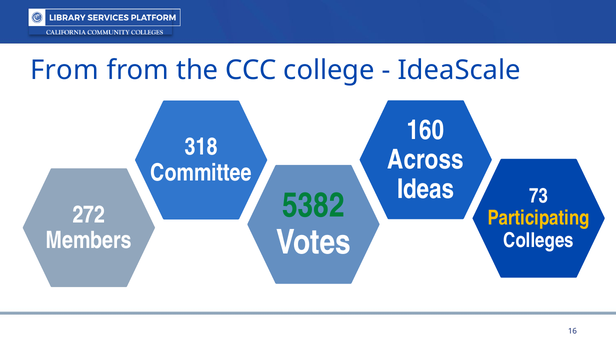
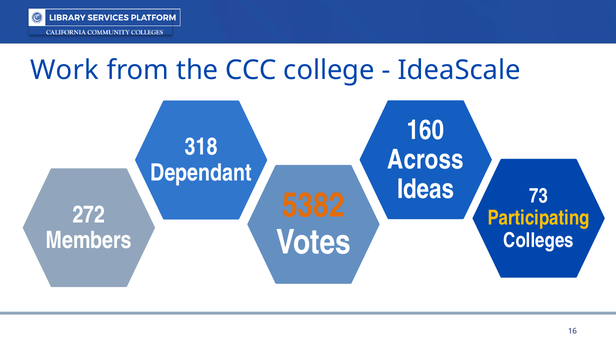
From: From -> Work (64, 70)
Committee: Committee -> Dependant (201, 173)
5382 colour: green -> orange (313, 206)
